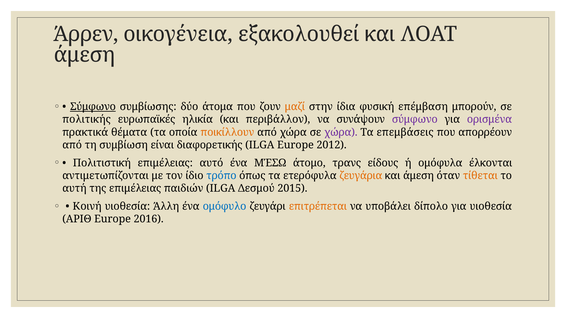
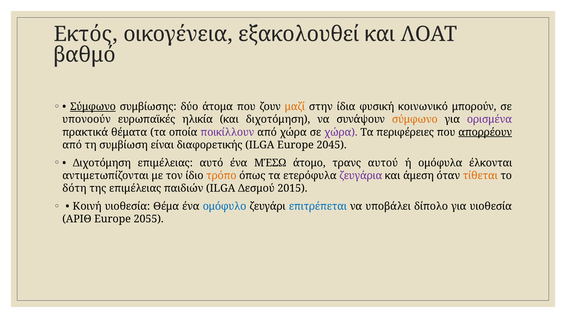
Άρρεν: Άρρεν -> Εκτός (86, 34)
άμεση: άμεση -> βαθμό (84, 55)
επέμβαση: επέμβαση -> κοινωνικό (423, 107)
πολιτικής: πολιτικής -> υπονοούν (87, 120)
και περιβάλλον: περιβάλλον -> διχοτόμηση (278, 120)
σύμφωνο colour: purple -> orange (415, 120)
ποικίλλουν colour: orange -> purple (227, 132)
επεμβάσεις: επεμβάσεις -> περιφέρειες (405, 132)
απορρέουν underline: none -> present (485, 132)
2012: 2012 -> 2045 (332, 145)
Πολιτιστική: Πολιτιστική -> Διχοτόμηση (102, 163)
είδους: είδους -> αυτού (383, 163)
τρόπο colour: blue -> orange (221, 176)
ζευγάρια colour: orange -> purple (361, 176)
αυτή: αυτή -> δότη (74, 189)
Άλλη: Άλλη -> Θέμα (166, 207)
επιτρέπεται colour: orange -> blue (318, 207)
2016: 2016 -> 2055 (149, 219)
